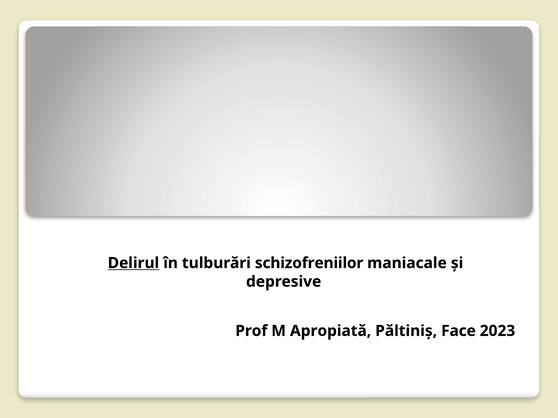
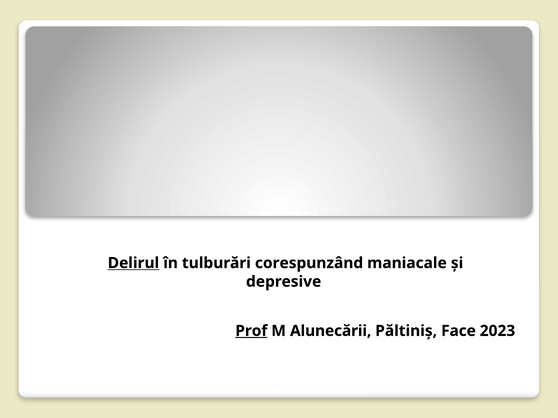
schizofreniilor: schizofreniilor -> corespunzând (309, 263)
Prof underline: none -> present (251, 331)
Apropiată: Apropiată -> Alunecării (331, 331)
